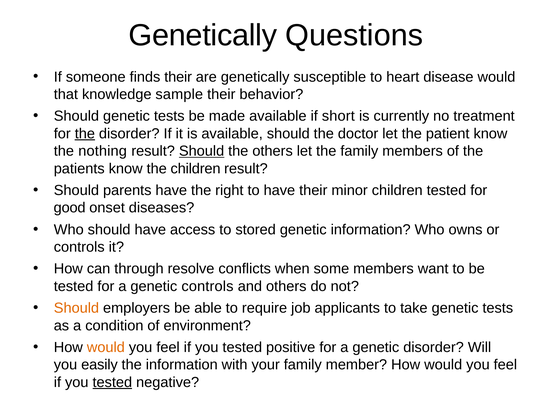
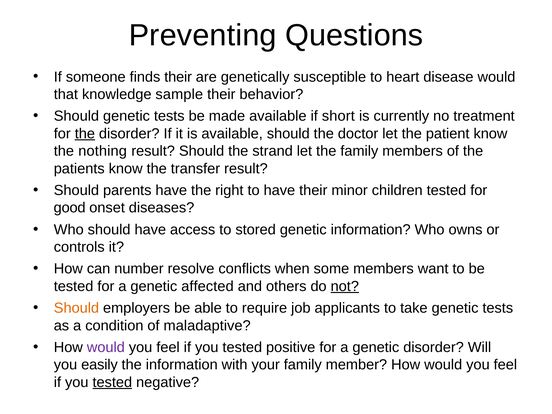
Genetically: Genetically -> Preventing (203, 35)
Should underline: present -> none (202, 151)
the others: others -> strand (273, 151)
the children: children -> transfer (195, 169)
through: through -> number (139, 269)
genetic controls: controls -> affected (207, 286)
not underline: none -> present (345, 286)
environment: environment -> maladaptive (207, 326)
would colour: orange -> purple (106, 347)
